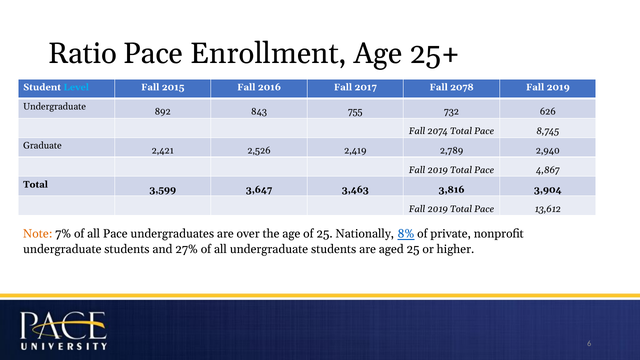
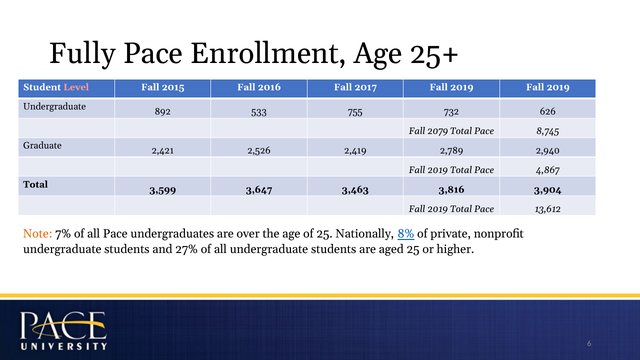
Ratio: Ratio -> Fully (82, 54)
Level colour: light blue -> pink (76, 87)
2017 Fall 2078: 2078 -> 2019 (462, 87)
843: 843 -> 533 (259, 112)
2074: 2074 -> 2079 (438, 131)
